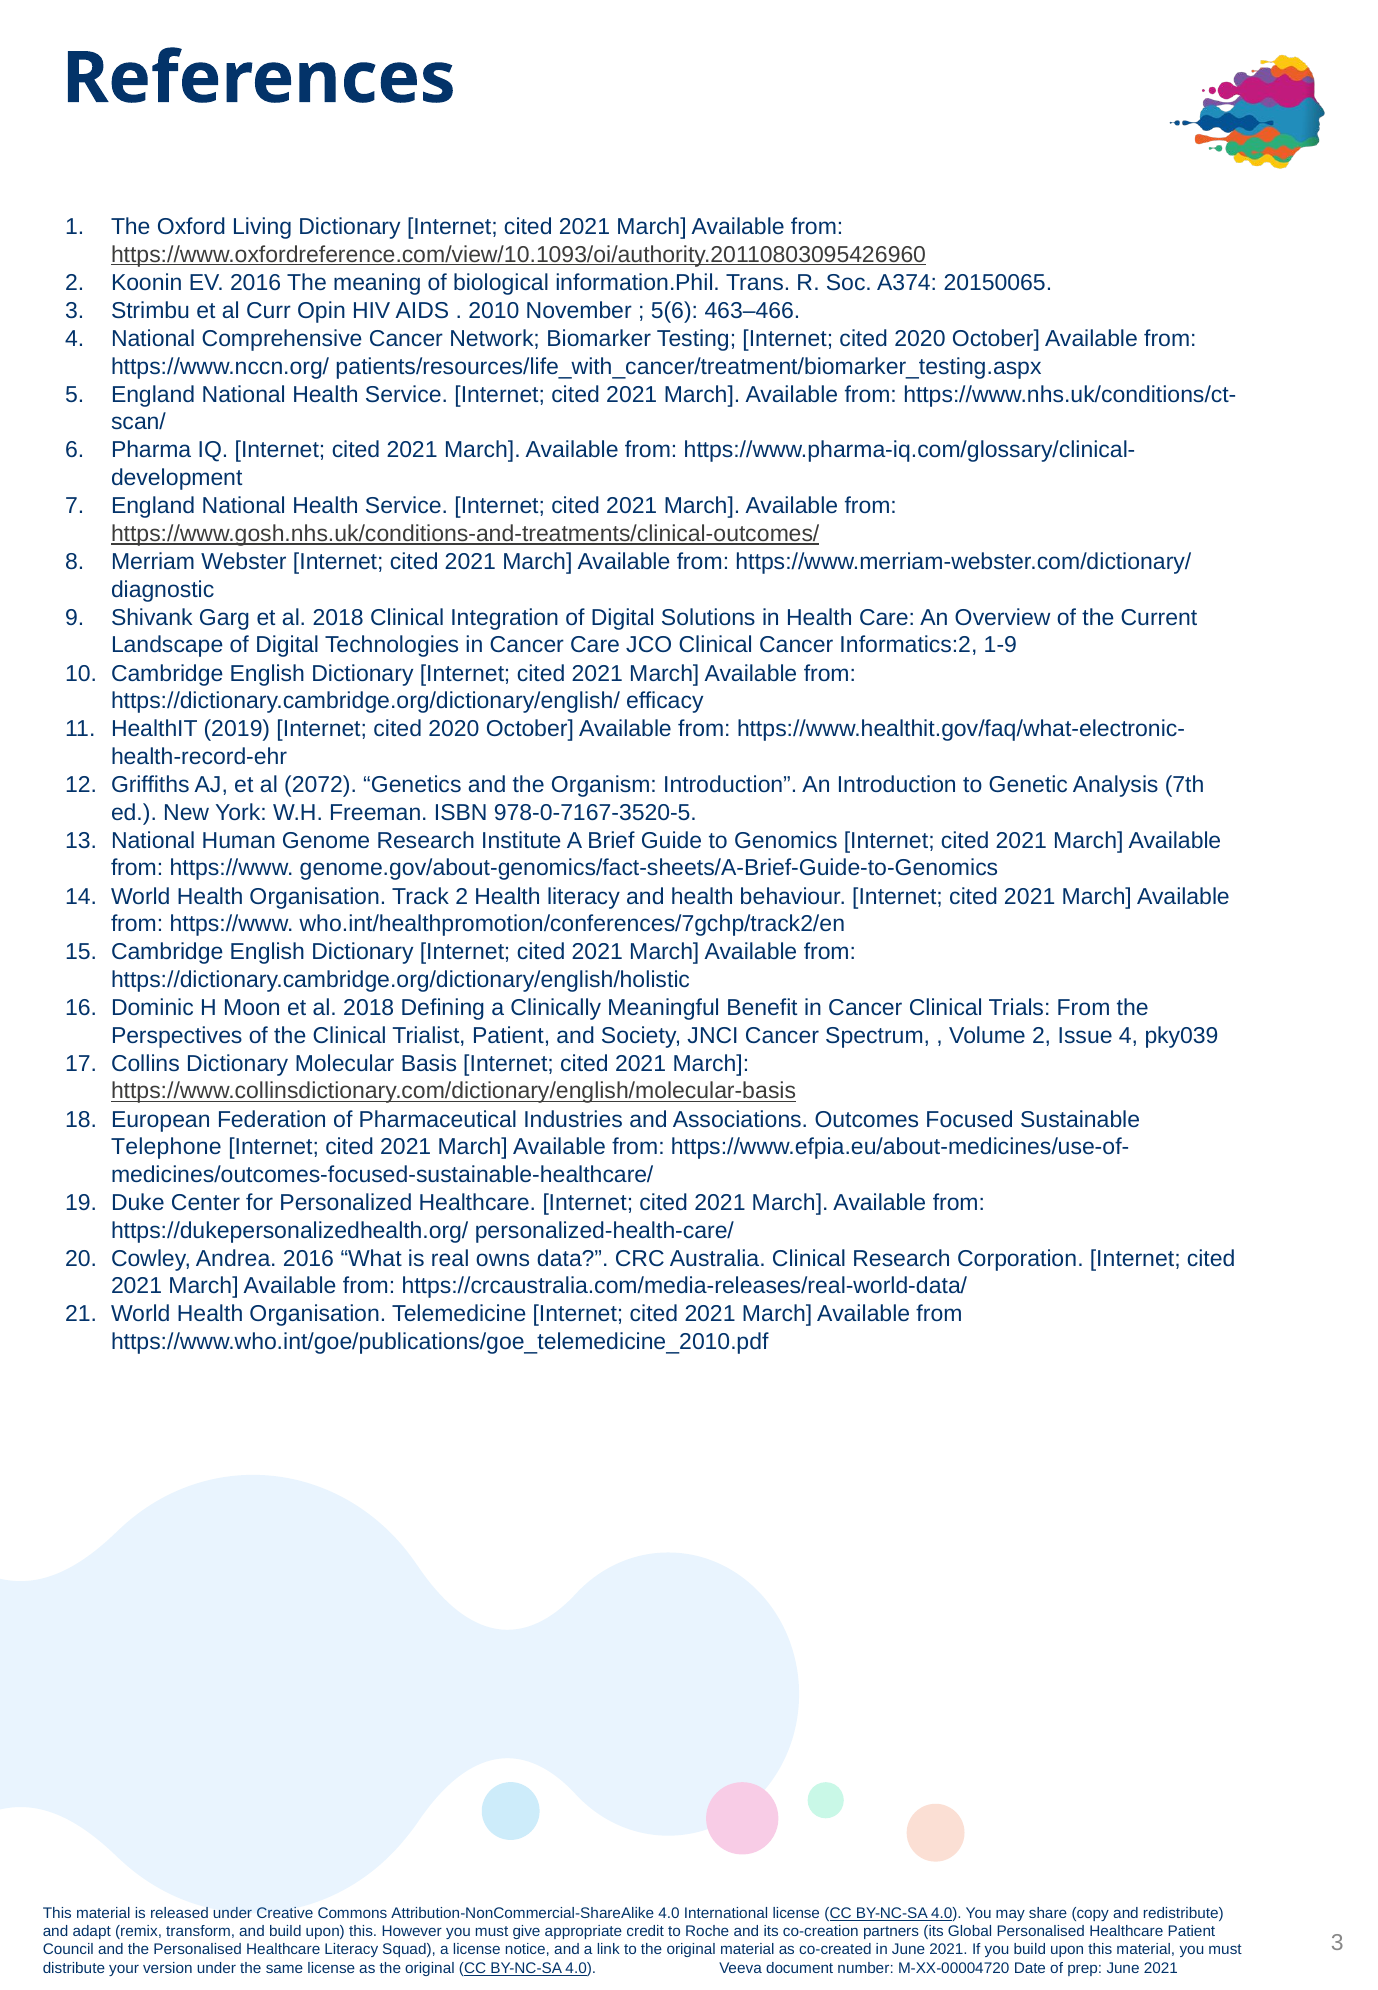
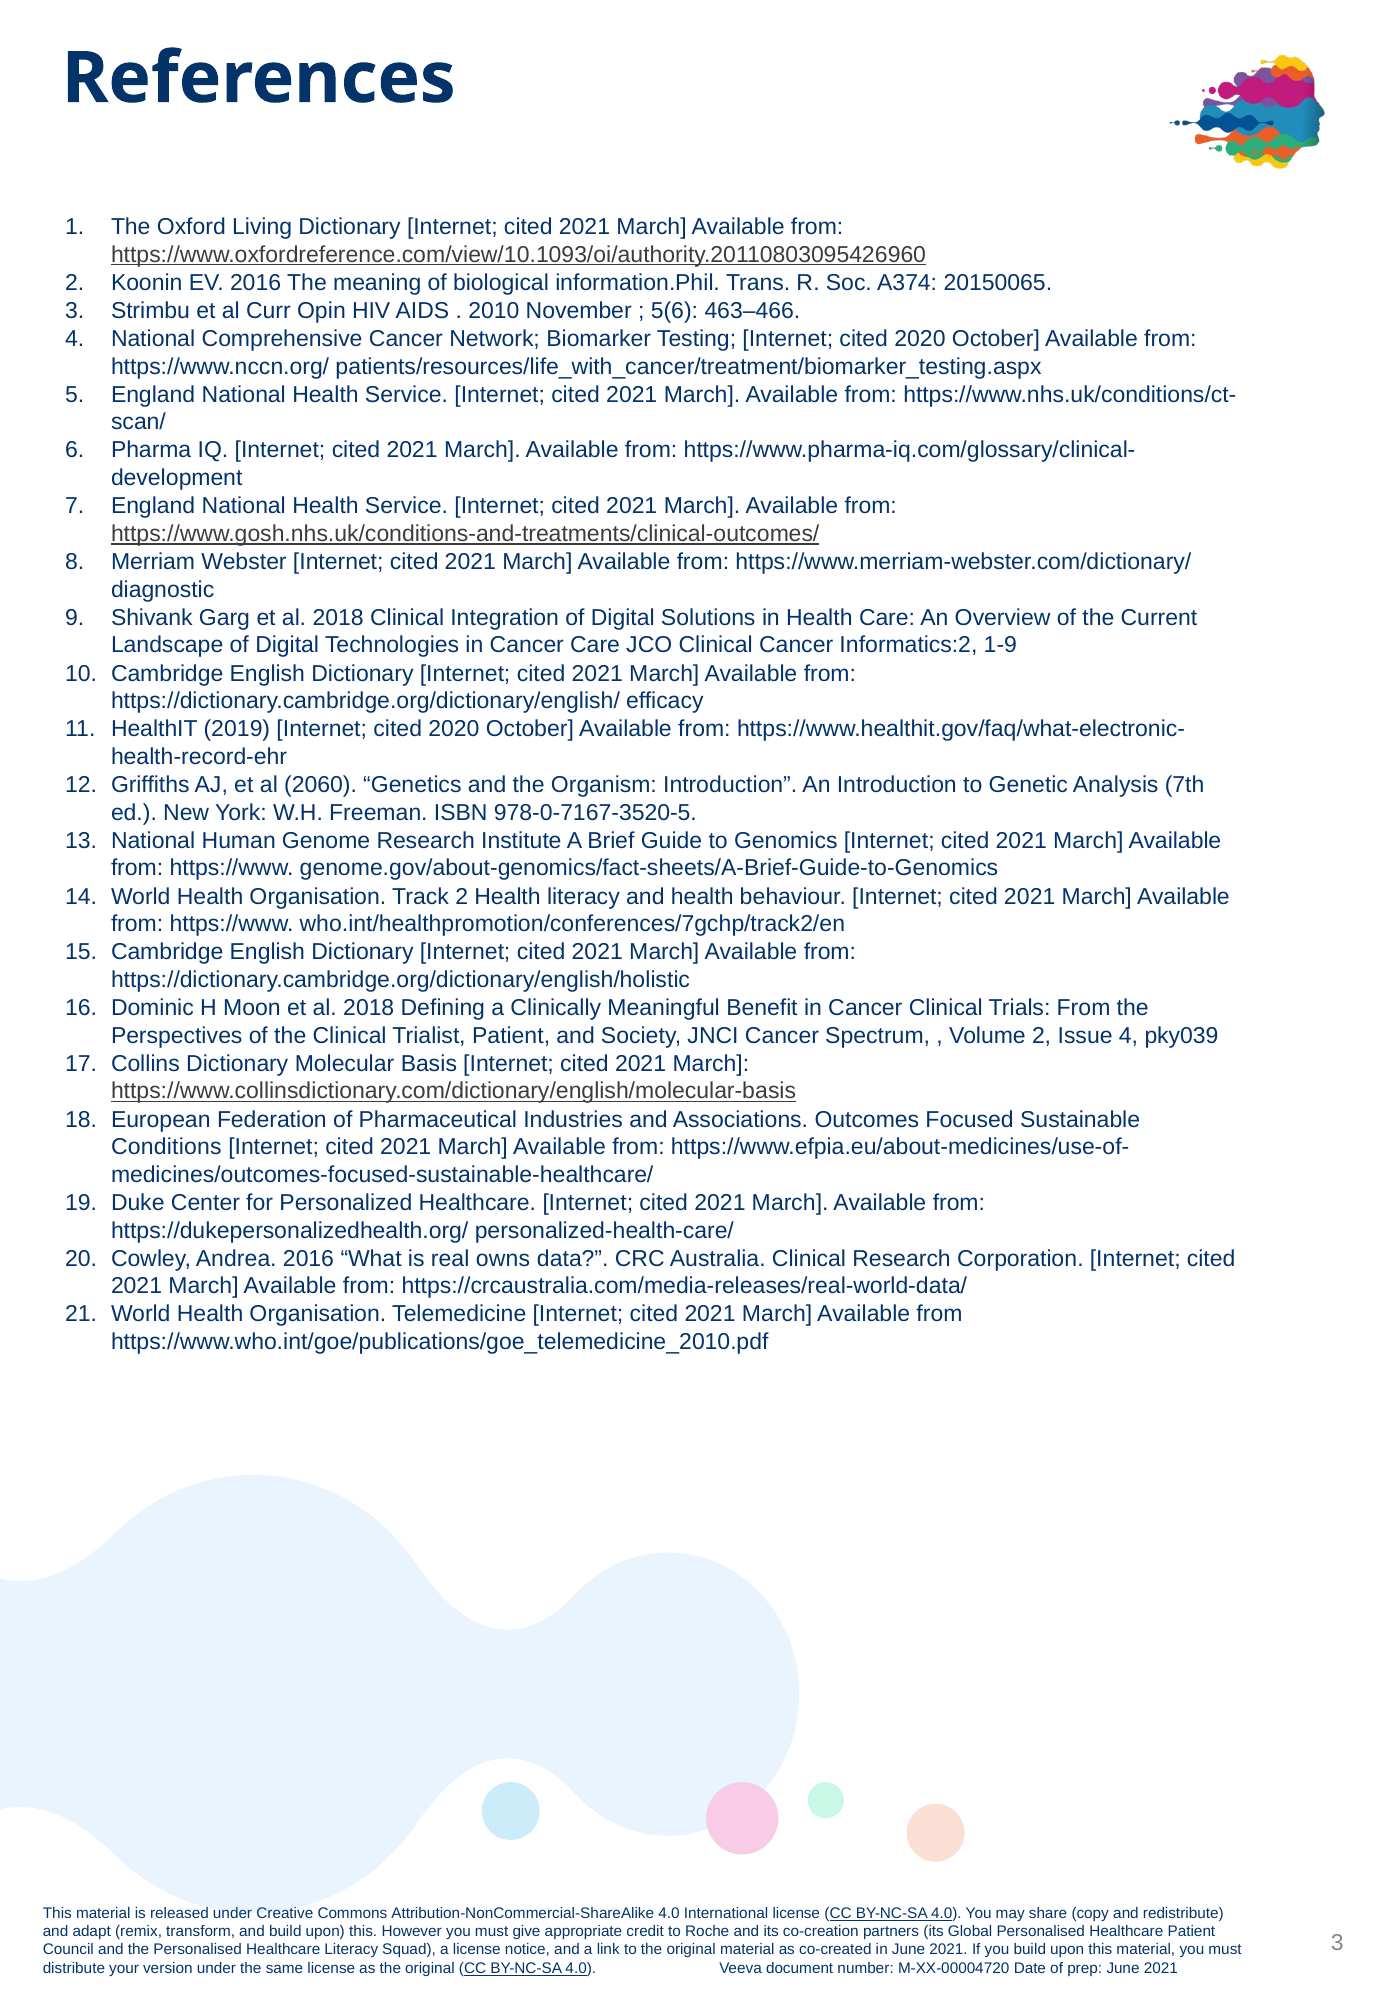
2072: 2072 -> 2060 (321, 785)
Telephone: Telephone -> Conditions (166, 1147)
